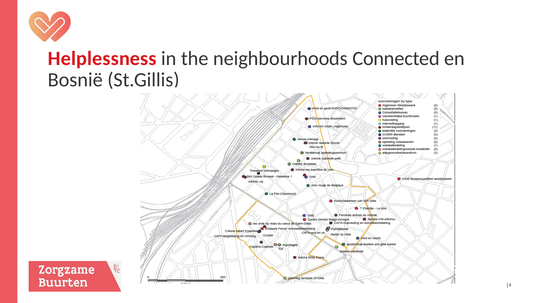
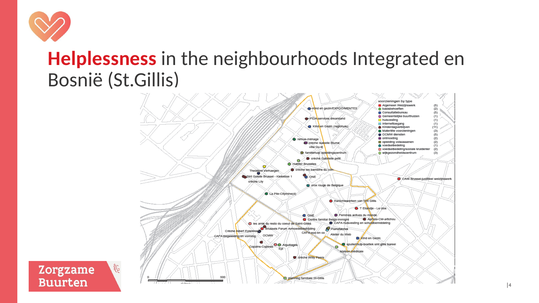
Connected: Connected -> Integrated (396, 58)
